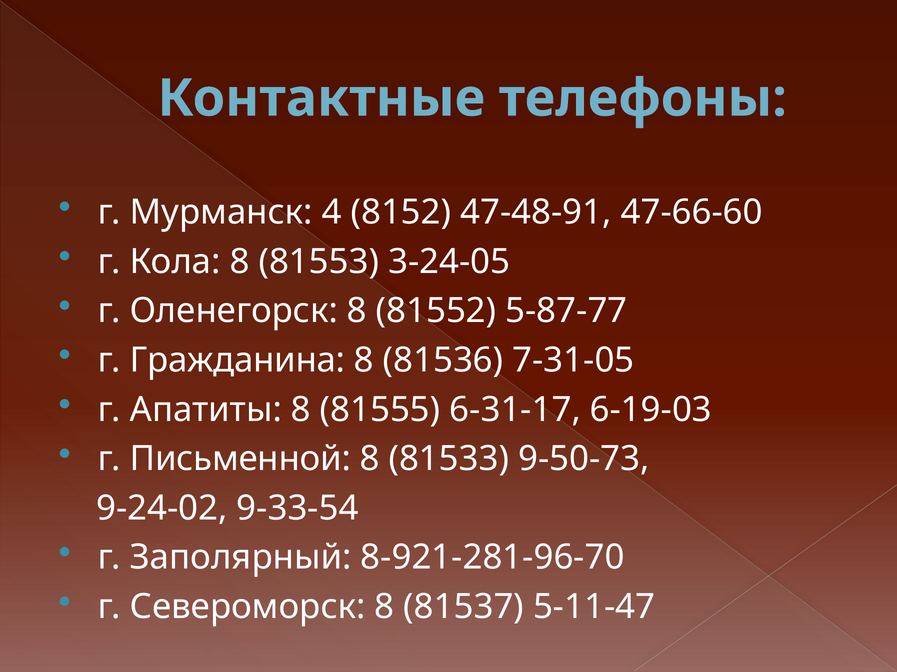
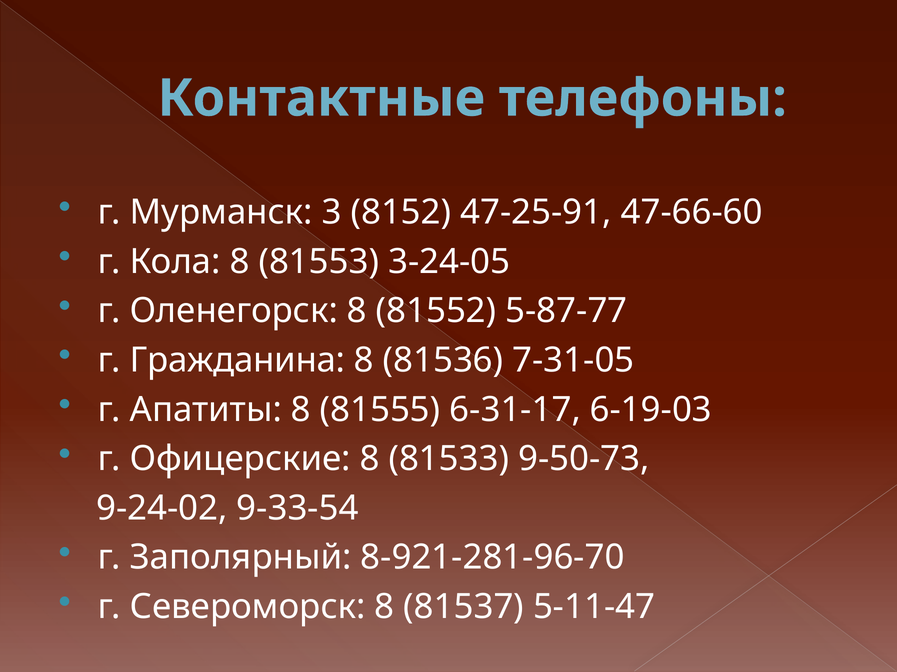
4: 4 -> 3 (332, 212)
47-48-91: 47-48-91 -> 47-25-91 (536, 212)
Письменной: Письменной -> Офицерские (240, 459)
